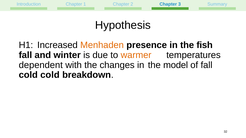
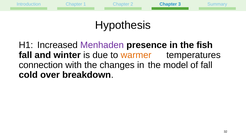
Menhaden colour: orange -> purple (102, 45)
dependent: dependent -> connection (41, 65)
cold cold: cold -> over (50, 75)
